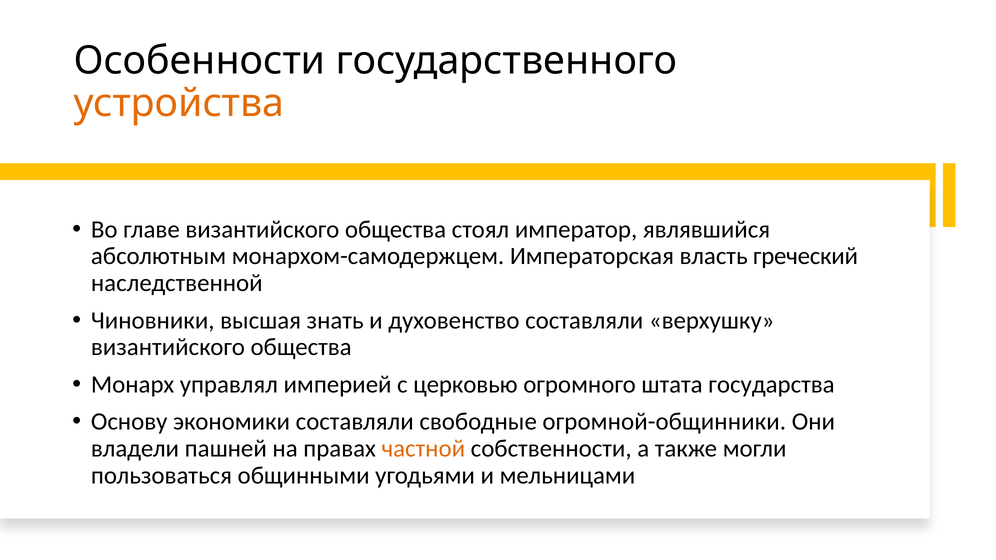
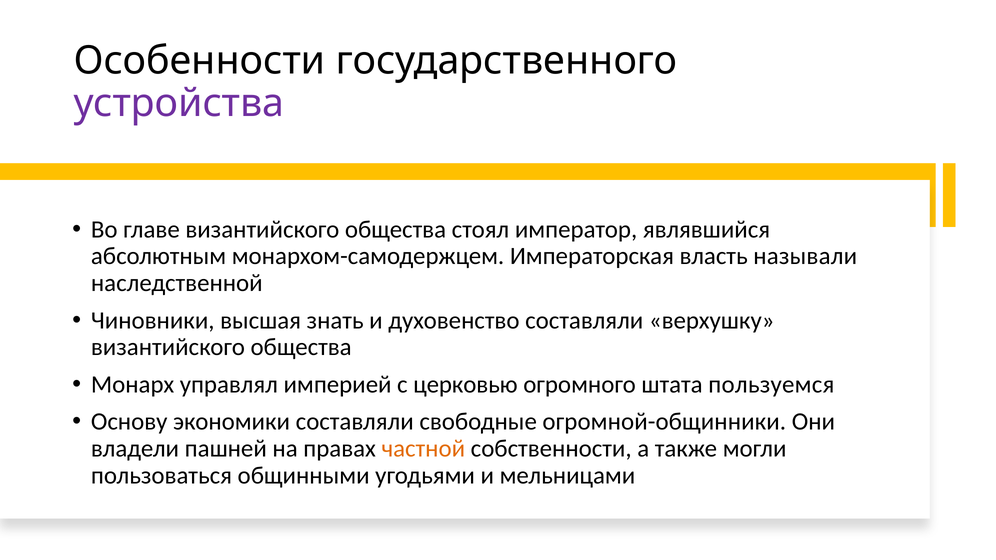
устройства colour: orange -> purple (179, 103)
греческий: греческий -> называли (805, 256)
государства: государства -> пользуемся (771, 385)
